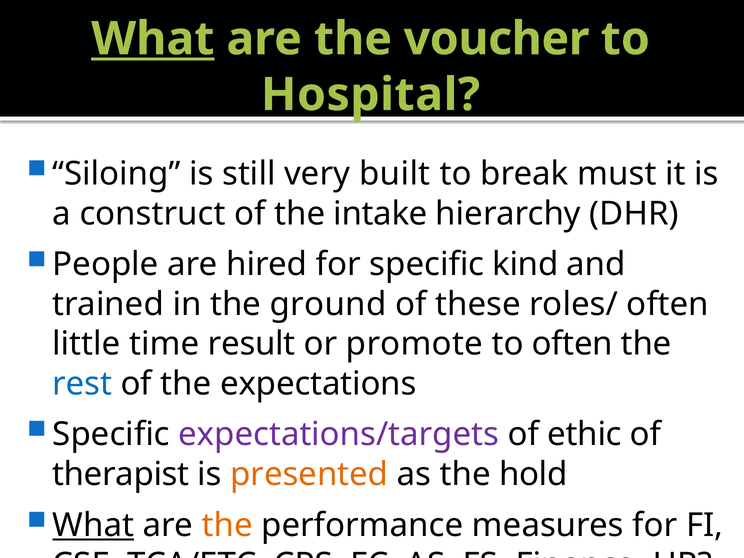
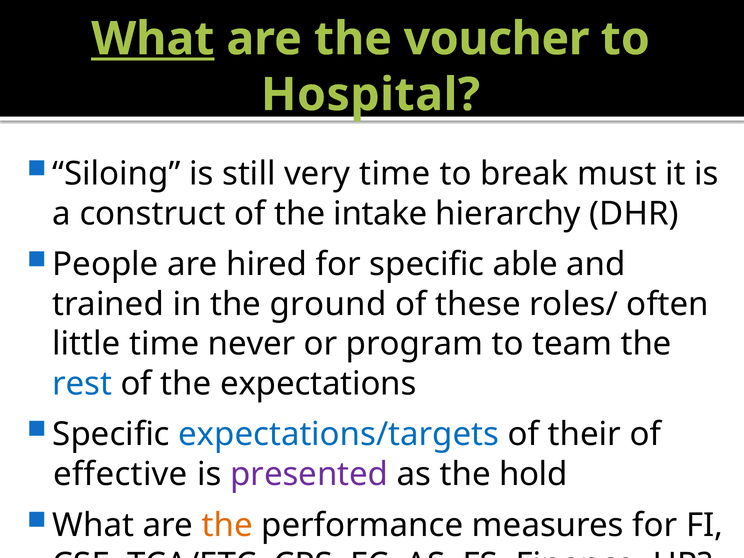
very built: built -> time (395, 174)
kind: kind -> able (525, 265)
result: result -> never (252, 344)
promote: promote -> program (415, 344)
to often: often -> team (572, 344)
expectations/targets colour: purple -> blue (339, 435)
ethic: ethic -> their (584, 435)
therapist: therapist -> effective (120, 474)
presented colour: orange -> purple (309, 474)
What underline: present -> none (93, 525)
